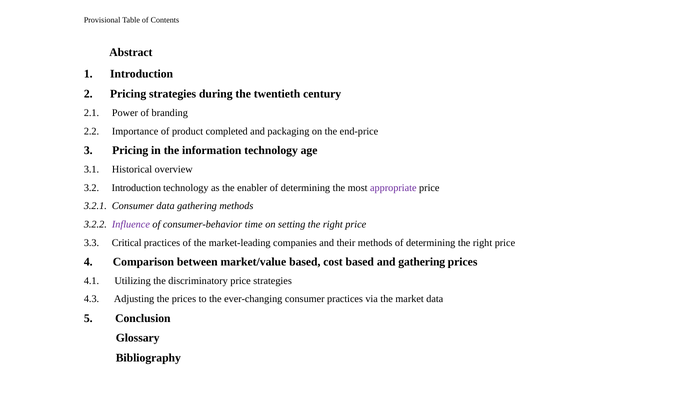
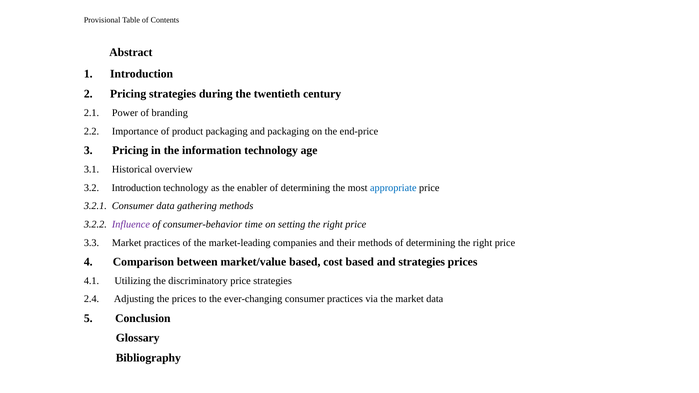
product completed: completed -> packaging (227, 131)
appropriate colour: purple -> blue (393, 188)
3.3 Critical: Critical -> Market (127, 243)
and gathering: gathering -> strategies (422, 262)
4.3: 4.3 -> 2.4 (92, 299)
